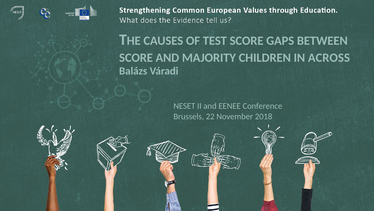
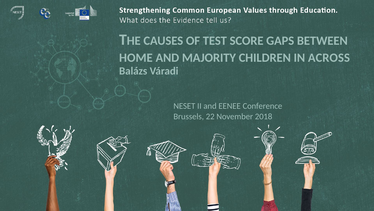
SCORE: SCORE -> HOME (136, 57)
